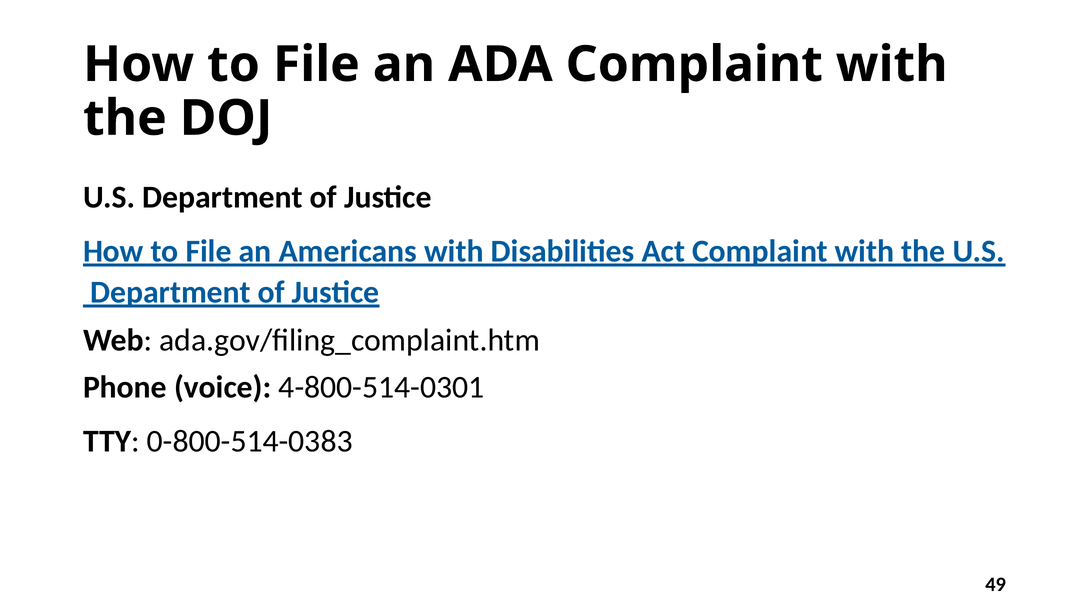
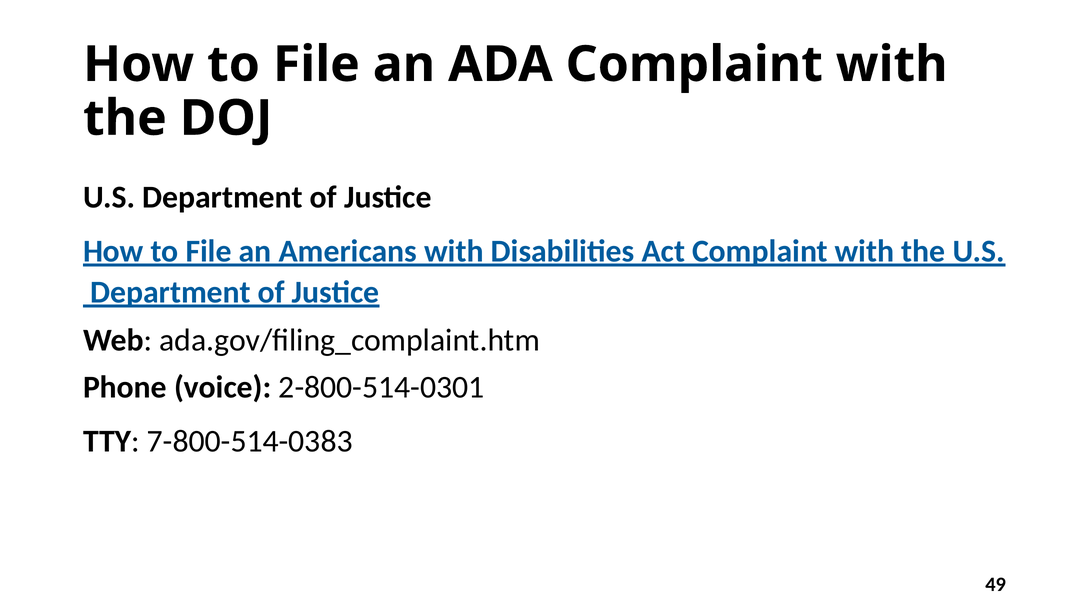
4-800-514-0301: 4-800-514-0301 -> 2-800-514-0301 (381, 388)
0-800-514-0383: 0-800-514-0383 -> 7-800-514-0383 (250, 442)
